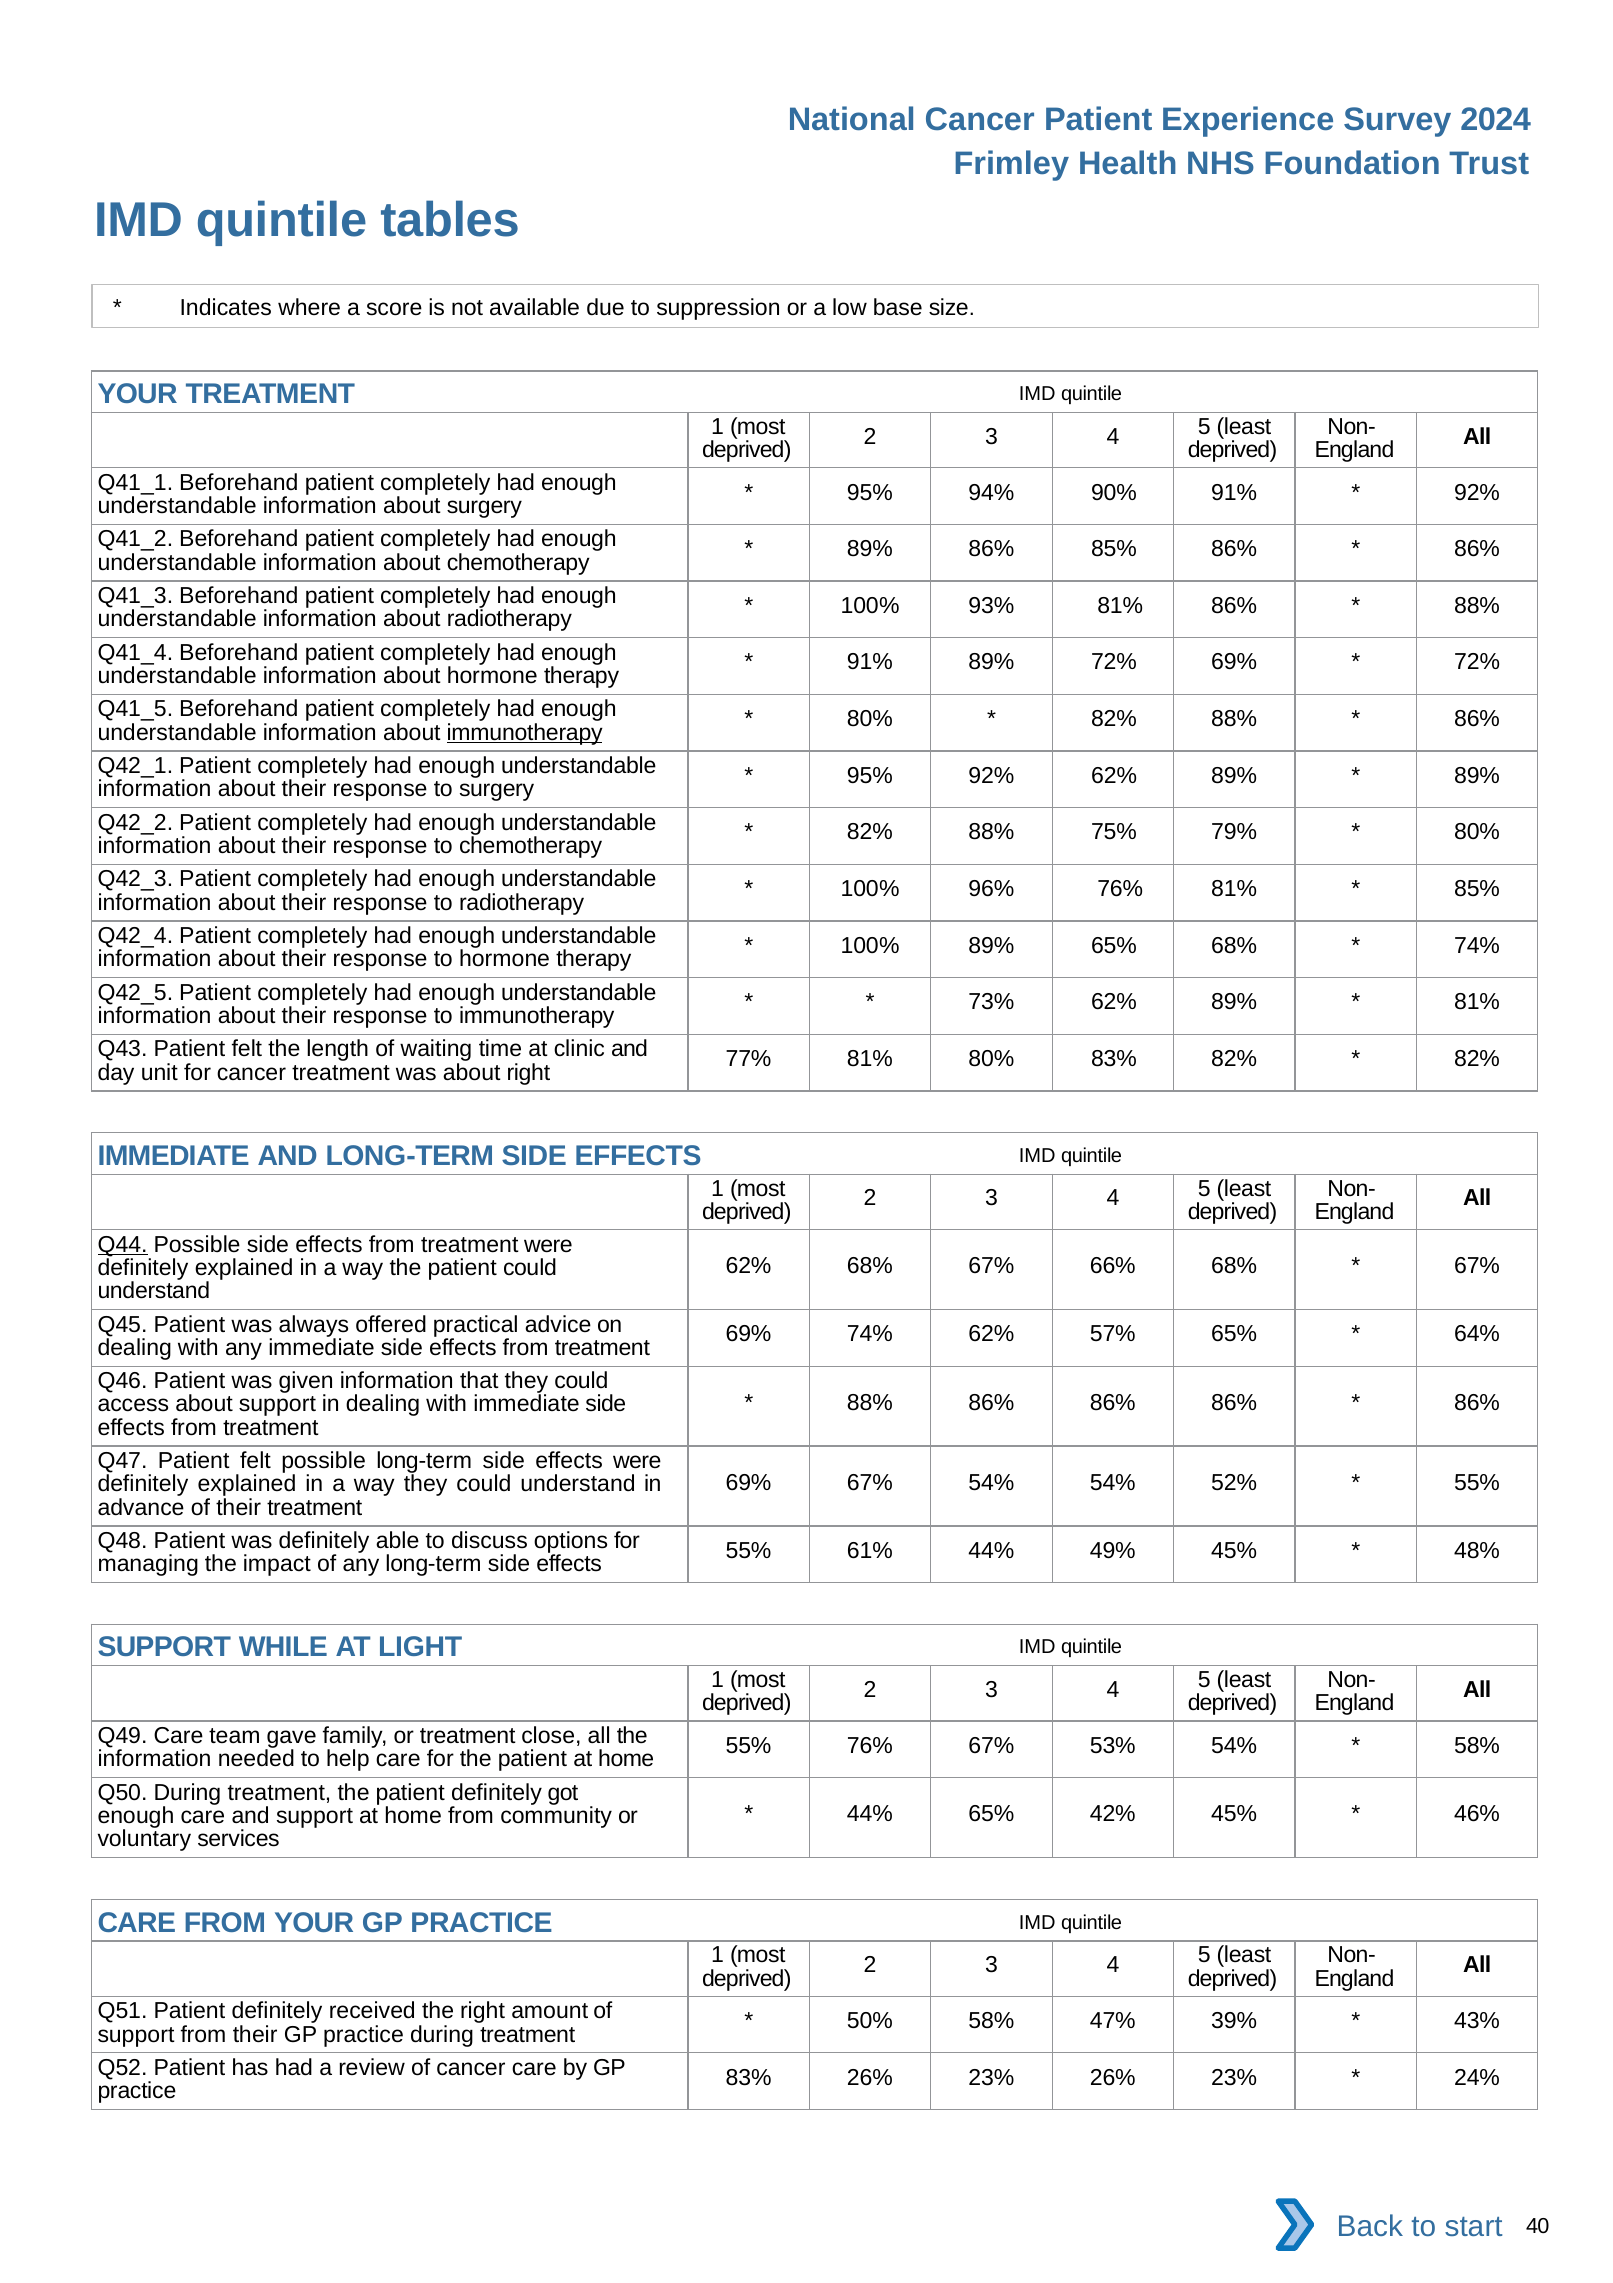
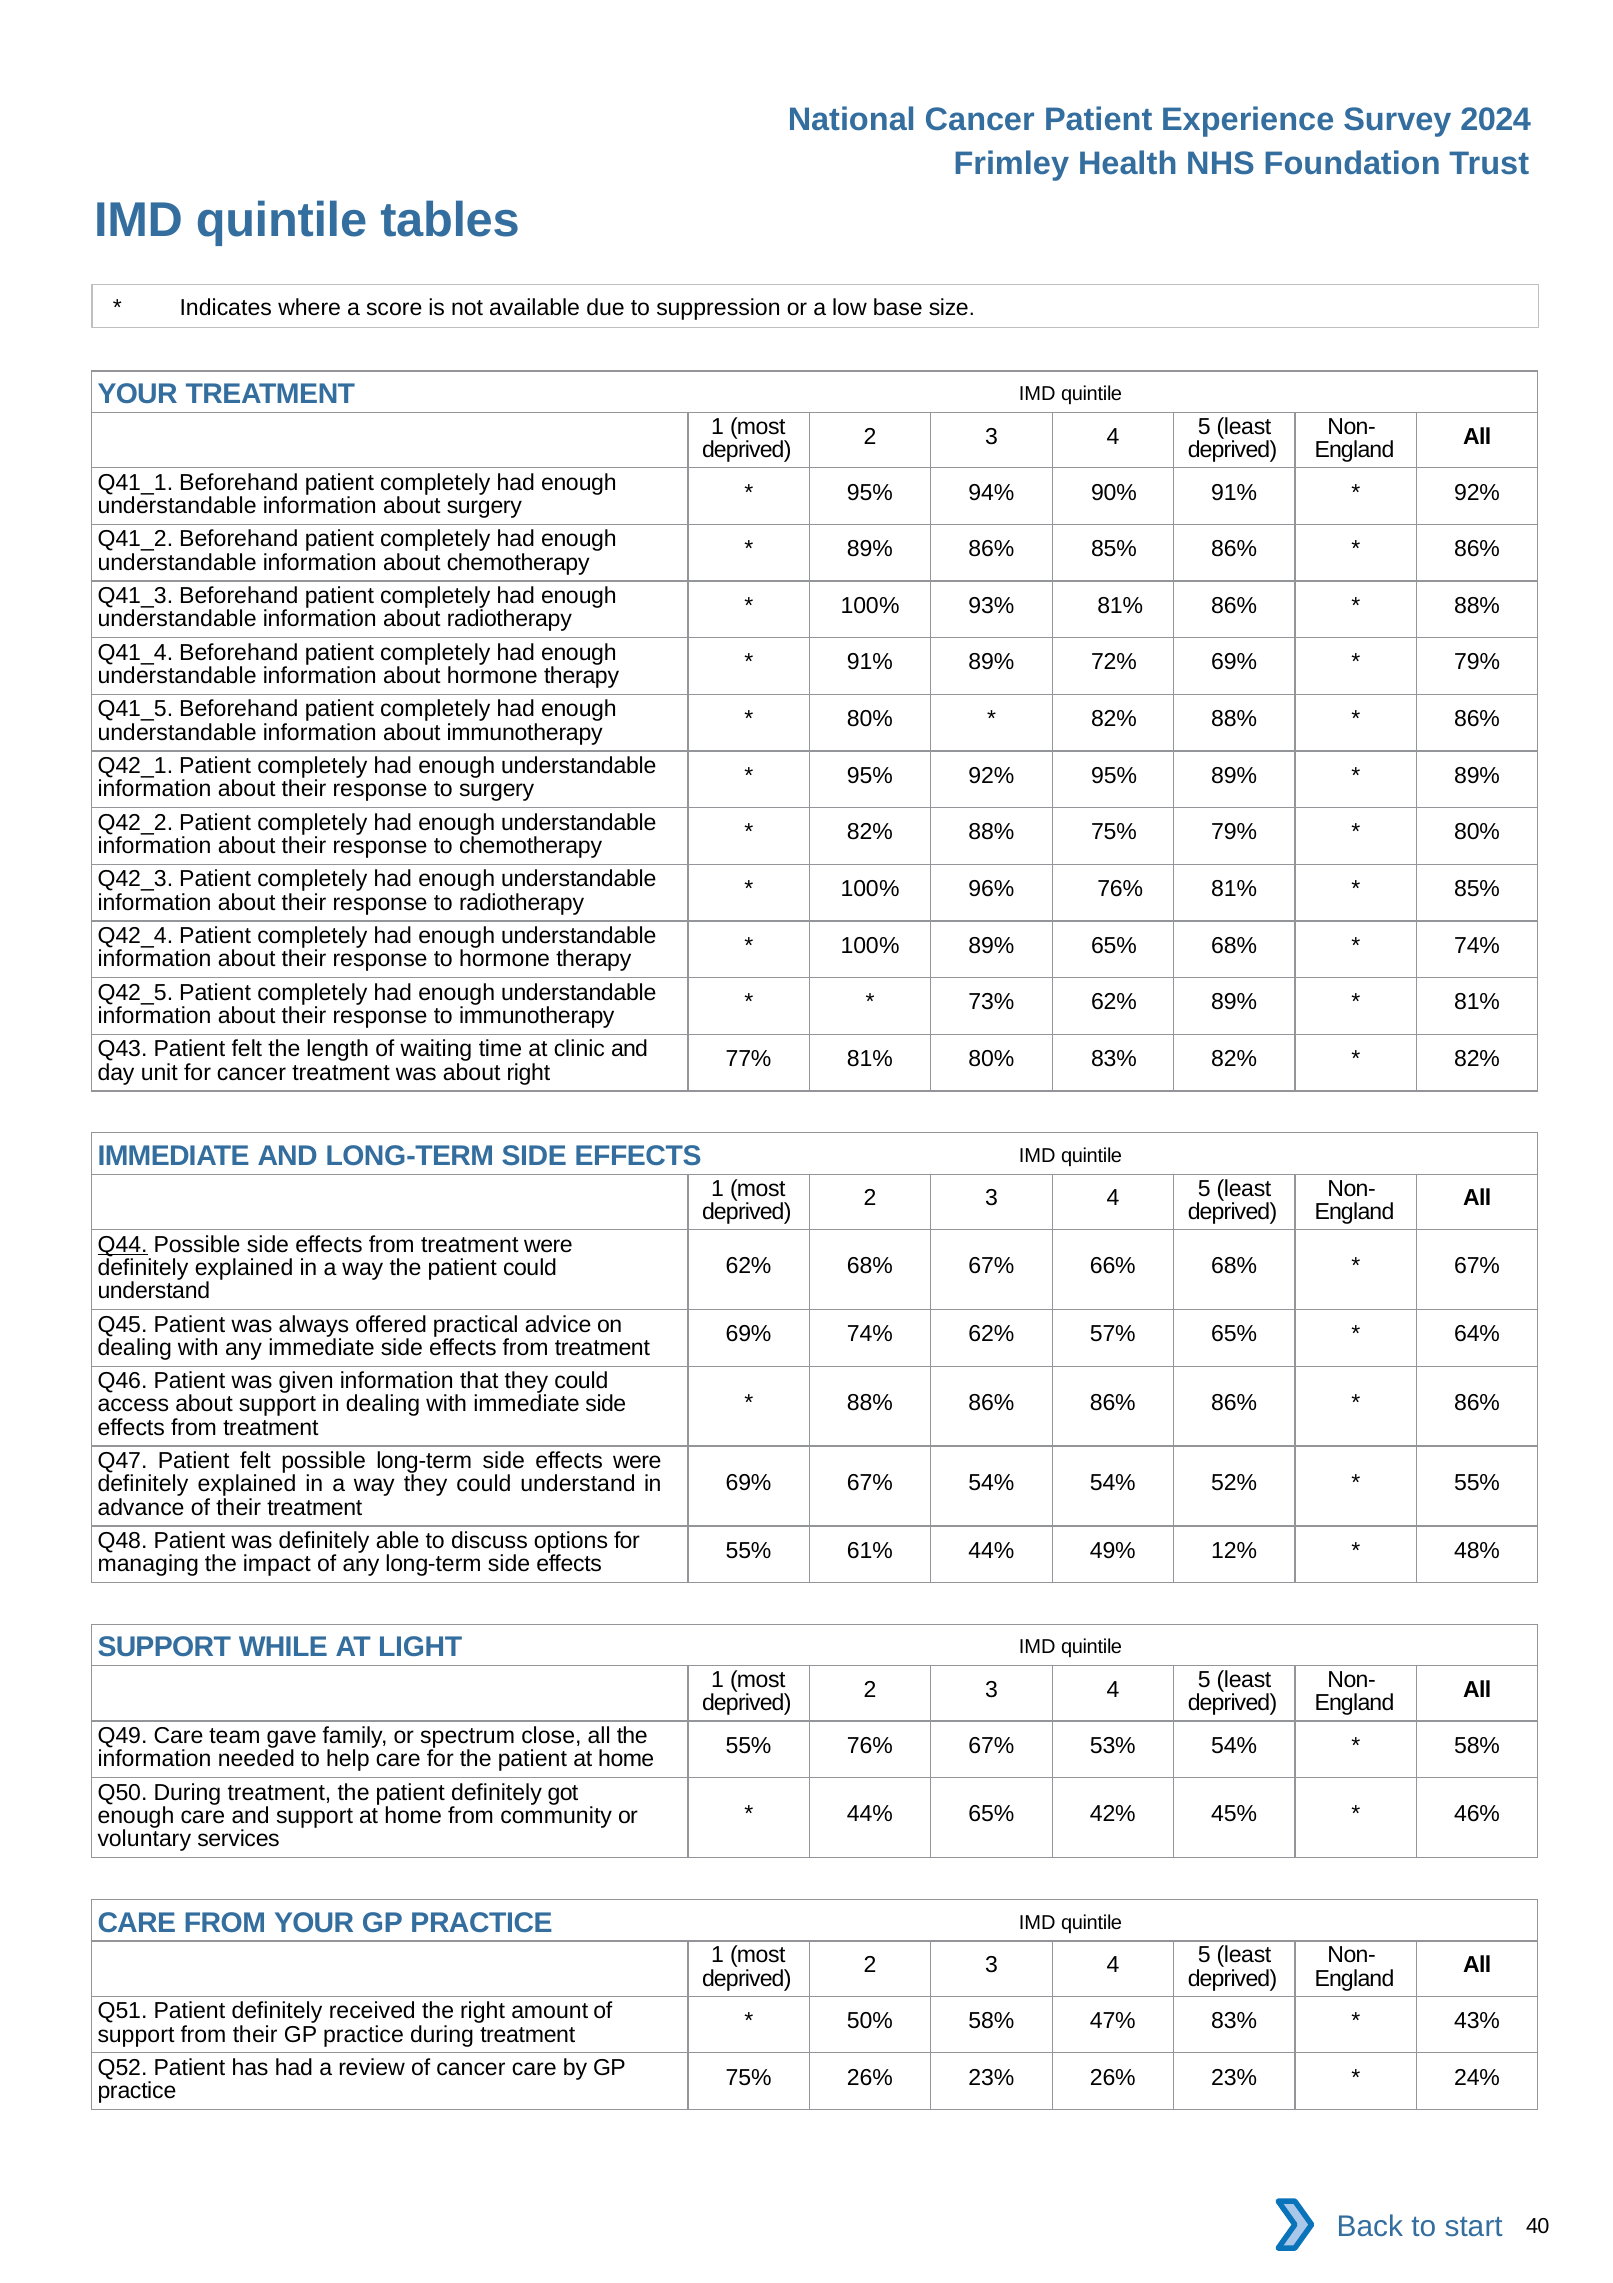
72%: 72% -> 79% (1477, 662)
immunotherapy underline: present -> none (525, 732)
92% 62%: 62% -> 95% (1114, 776)
49% 45%: 45% -> 12% (1234, 1550)
or treatment: treatment -> spectrum (468, 1736)
47% 39%: 39% -> 83% (1234, 2021)
83%: 83% -> 75% (749, 2077)
